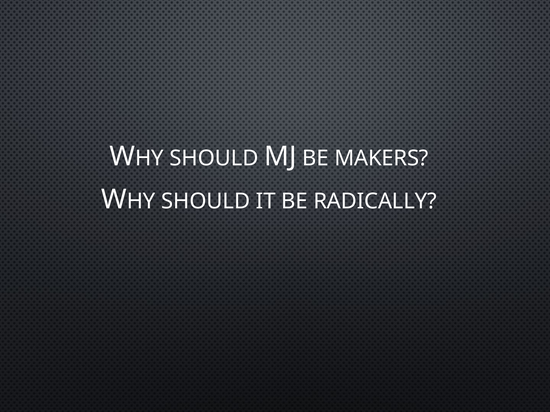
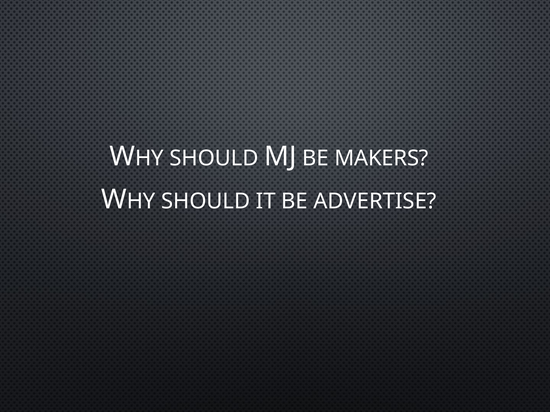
RADICALLY: RADICALLY -> ADVERTISE (375, 202)
